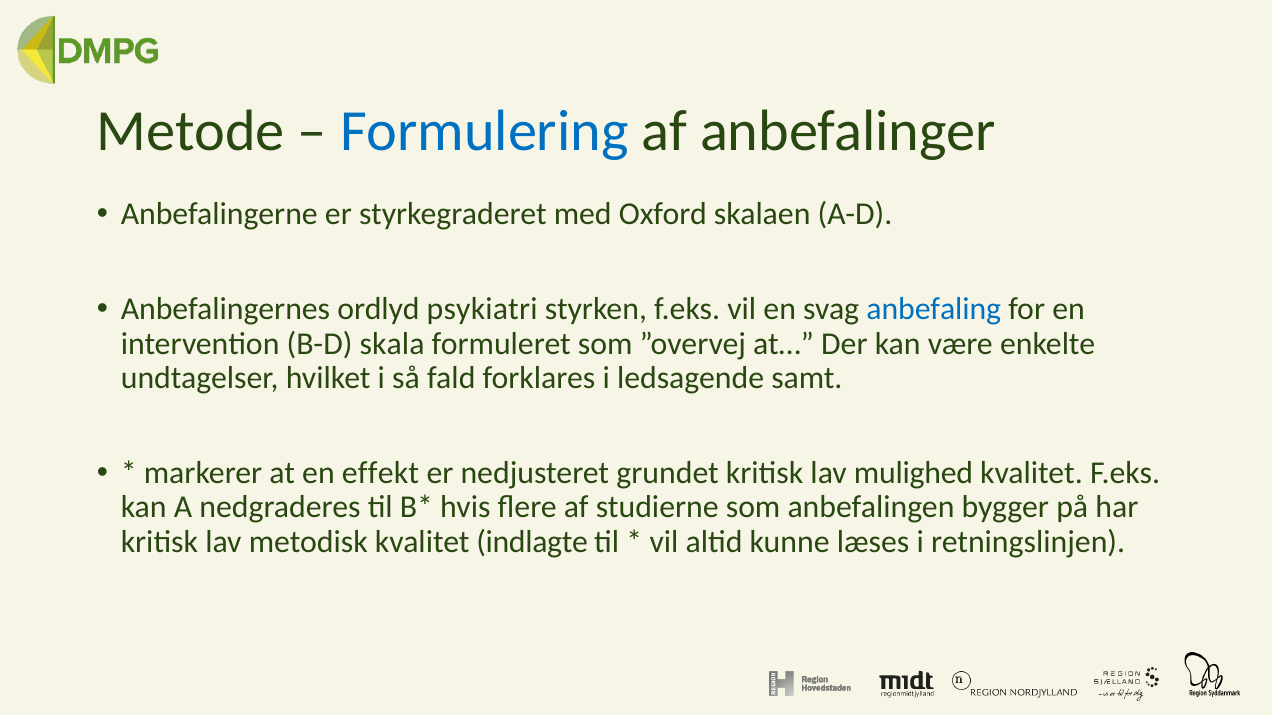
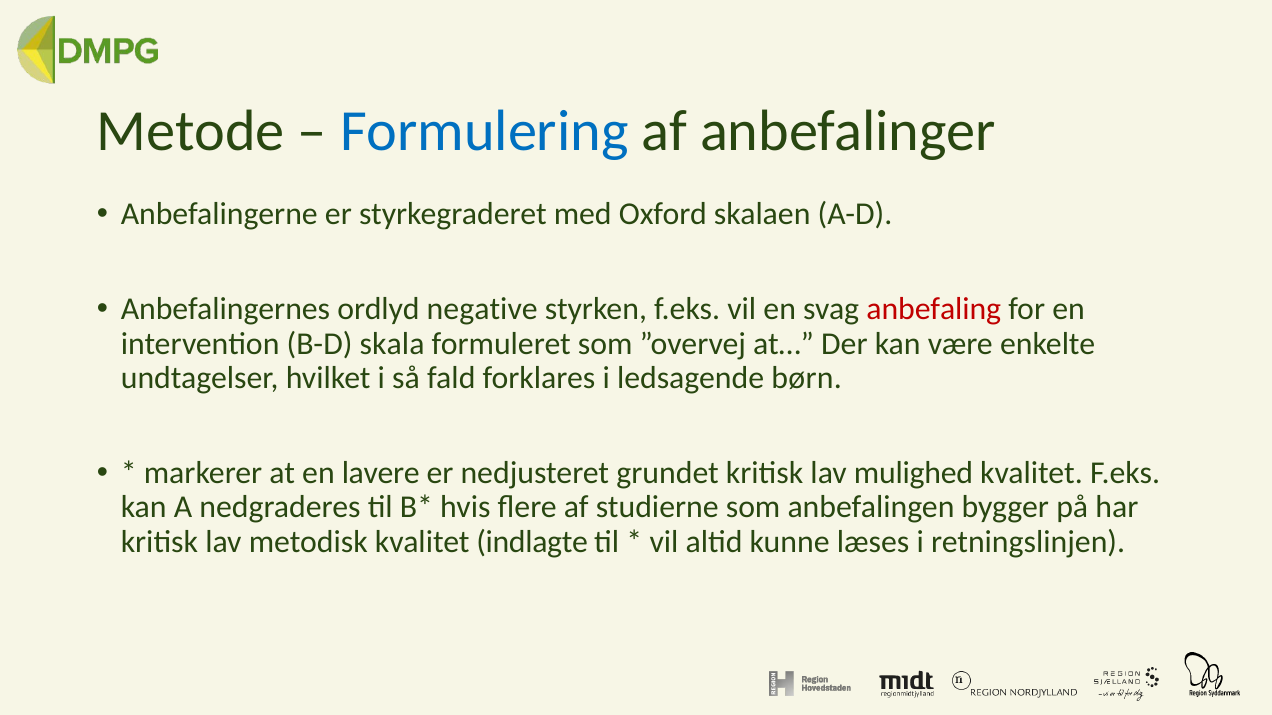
psykiatri: psykiatri -> negative (482, 310)
anbefaling colour: blue -> red (934, 310)
samt: samt -> børn (807, 378)
effekt: effekt -> lavere (381, 473)
